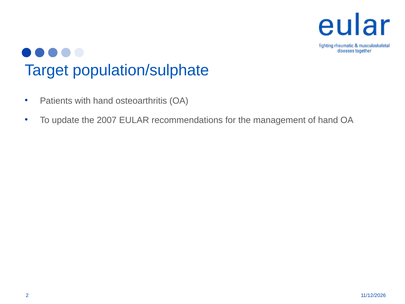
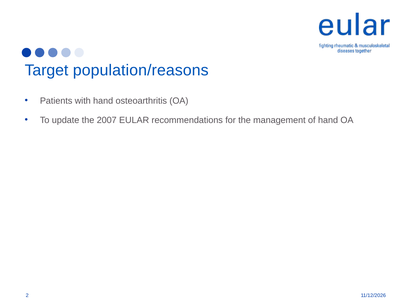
population/sulphate: population/sulphate -> population/reasons (141, 70)
